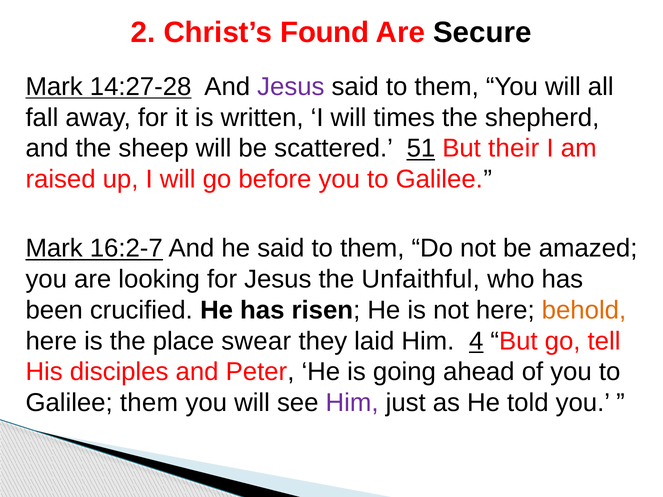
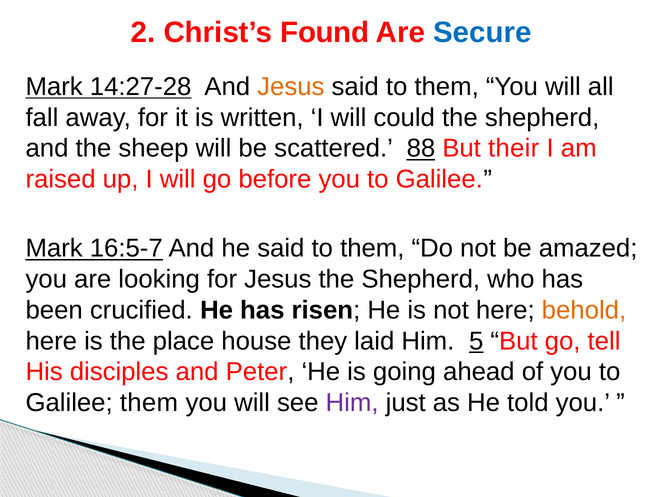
Secure colour: black -> blue (482, 32)
Jesus colour: purple -> orange (291, 87)
times: times -> could (404, 118)
51: 51 -> 88 (421, 149)
16:2-7: 16:2-7 -> 16:5-7 (126, 249)
Jesus the Unfaithful: Unfaithful -> Shepherd (421, 279)
swear: swear -> house (256, 341)
4: 4 -> 5 (476, 341)
